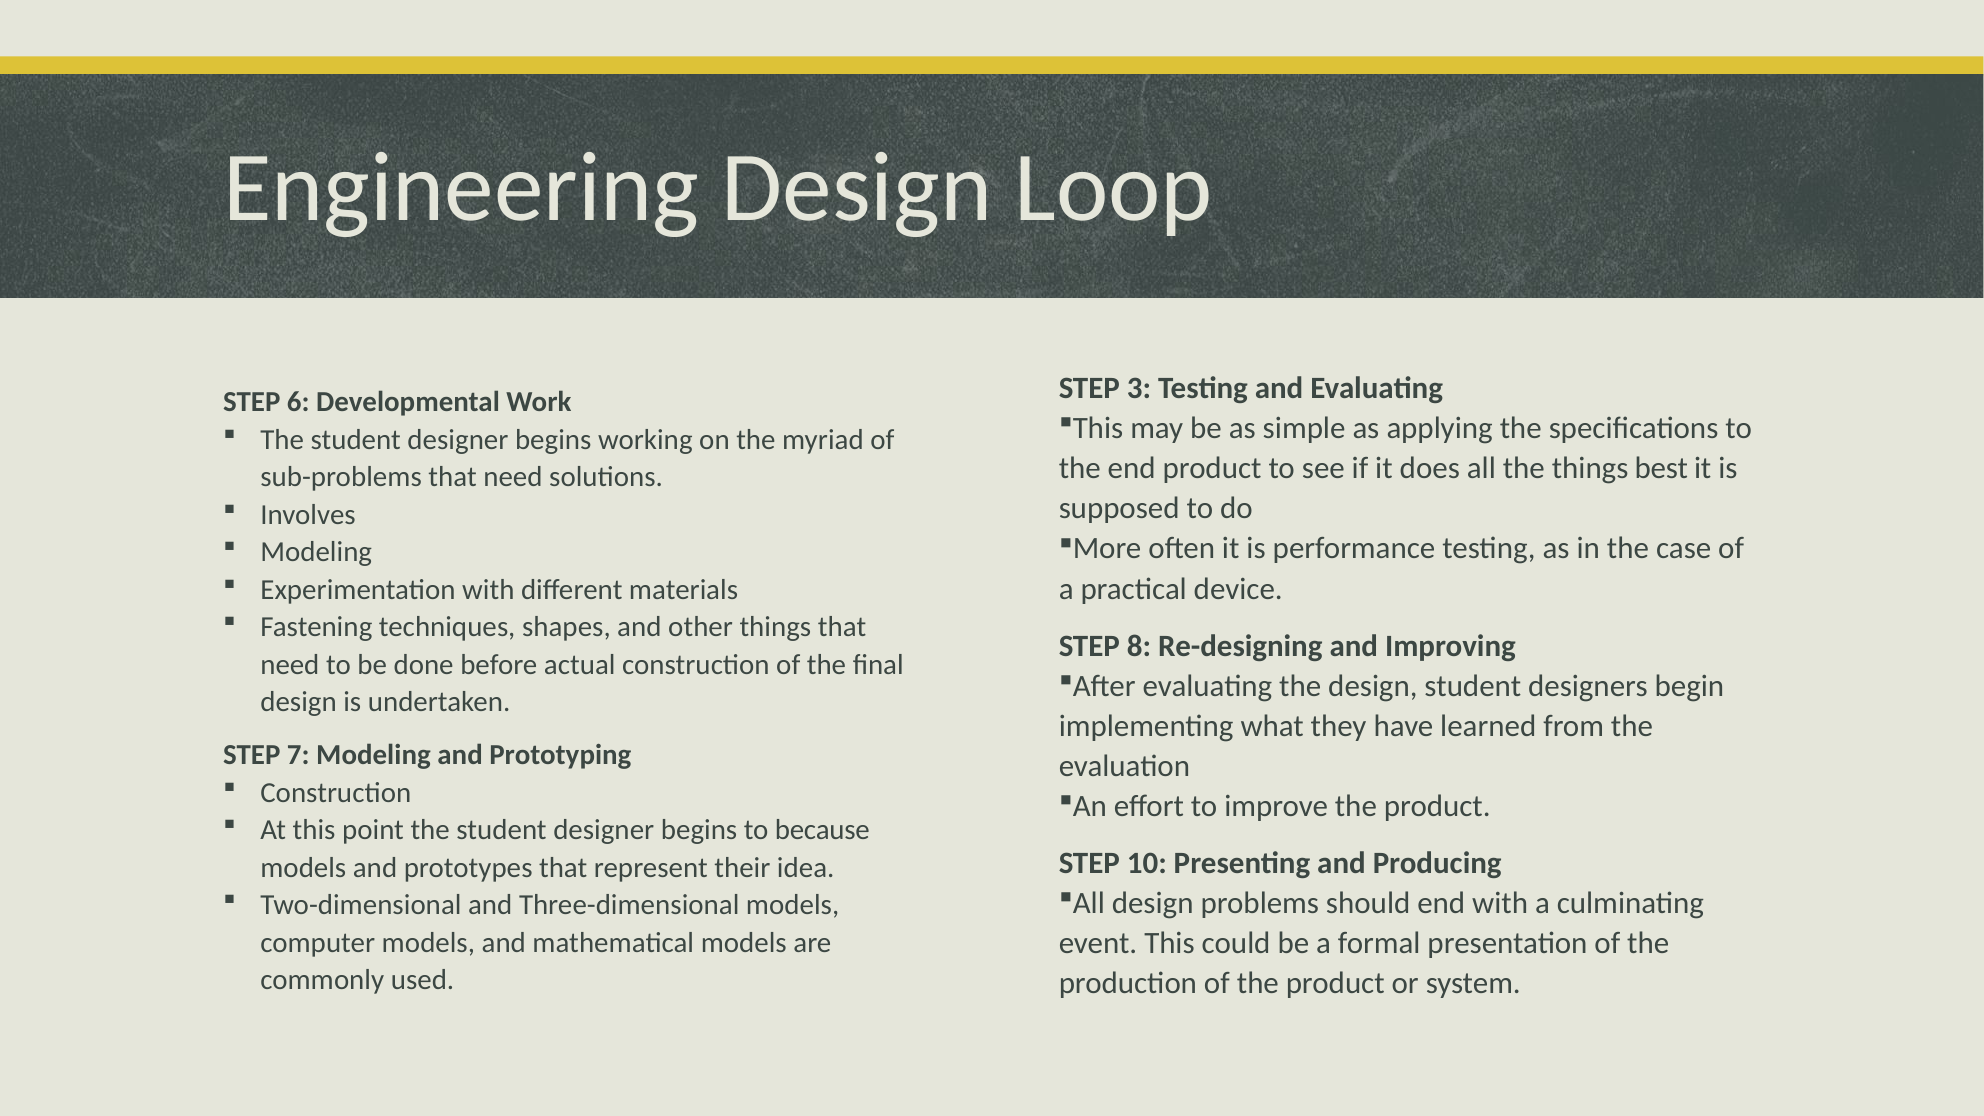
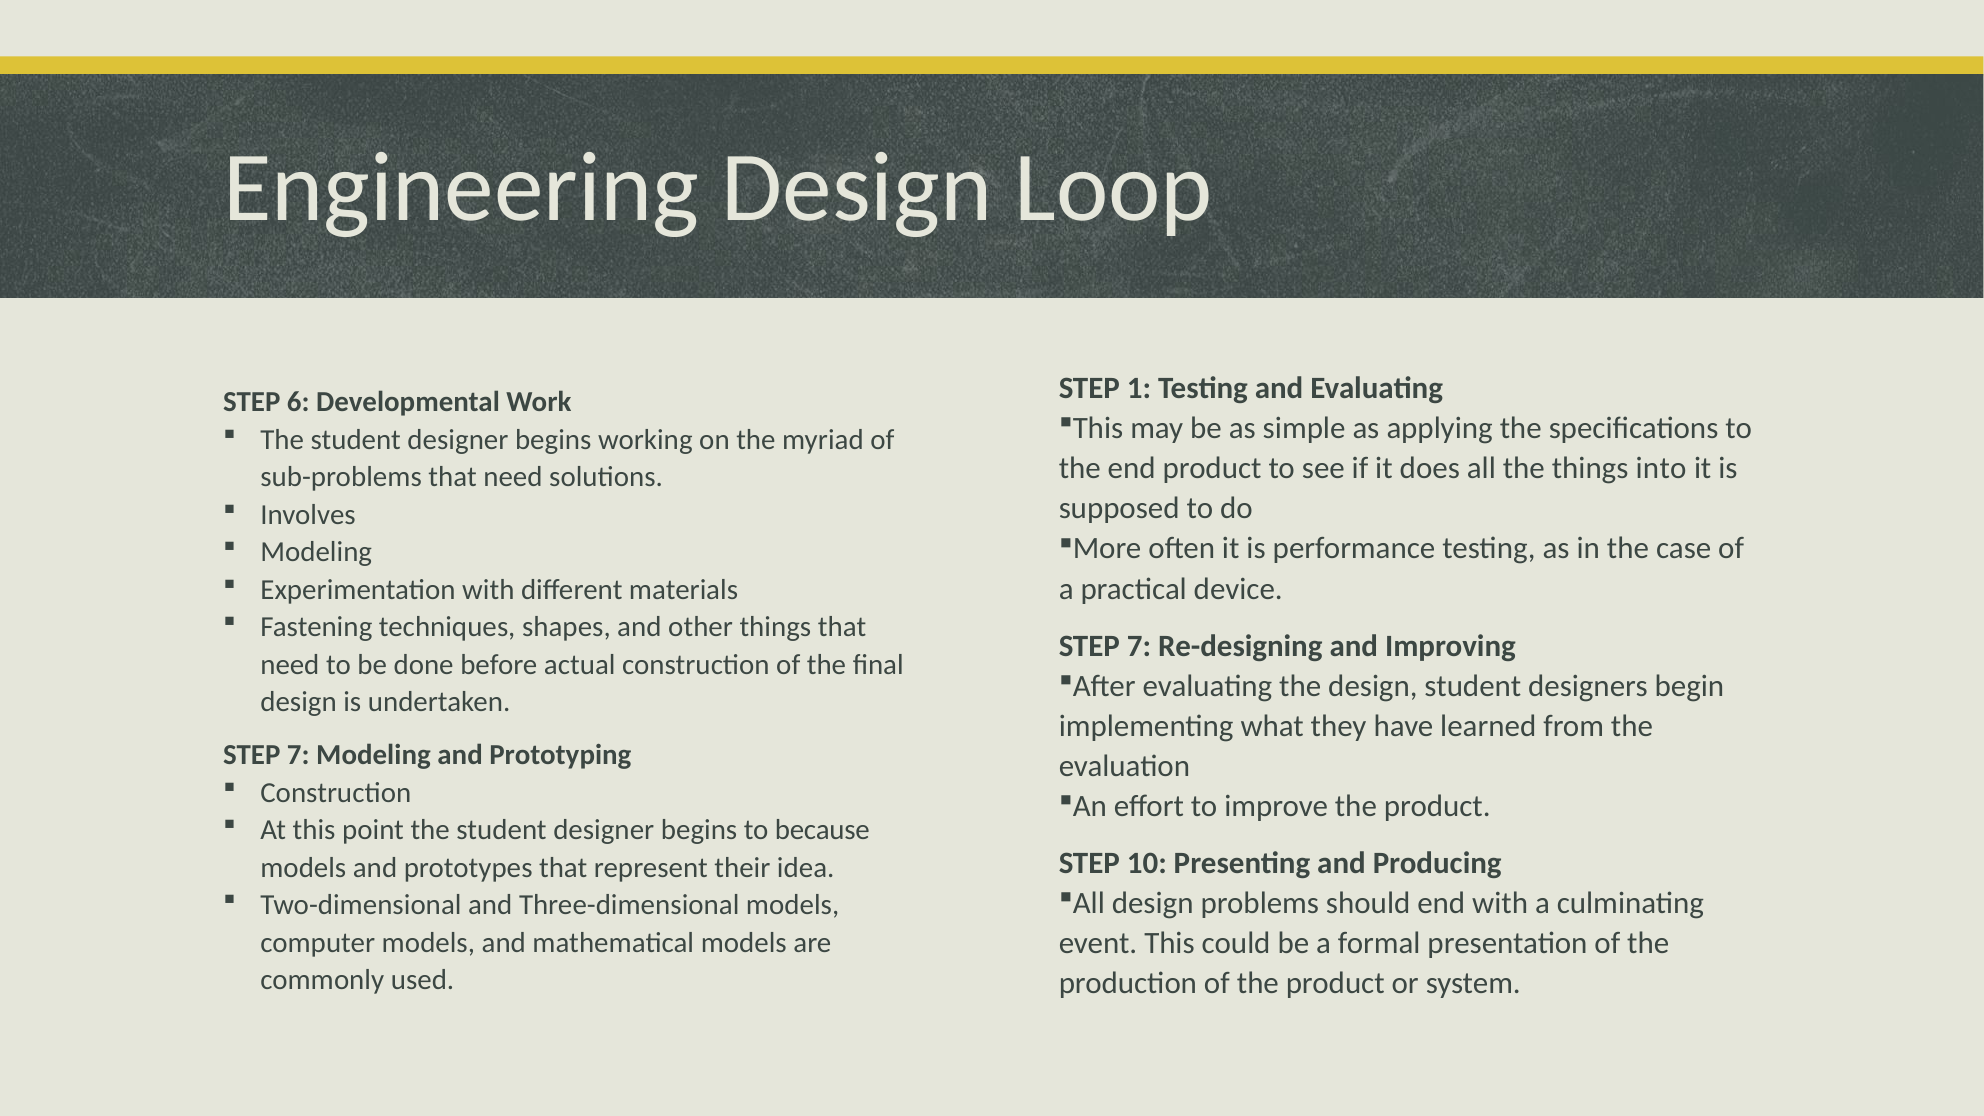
3: 3 -> 1 (1139, 388)
best: best -> into (1661, 469)
8: 8 -> 7 (1139, 646)
